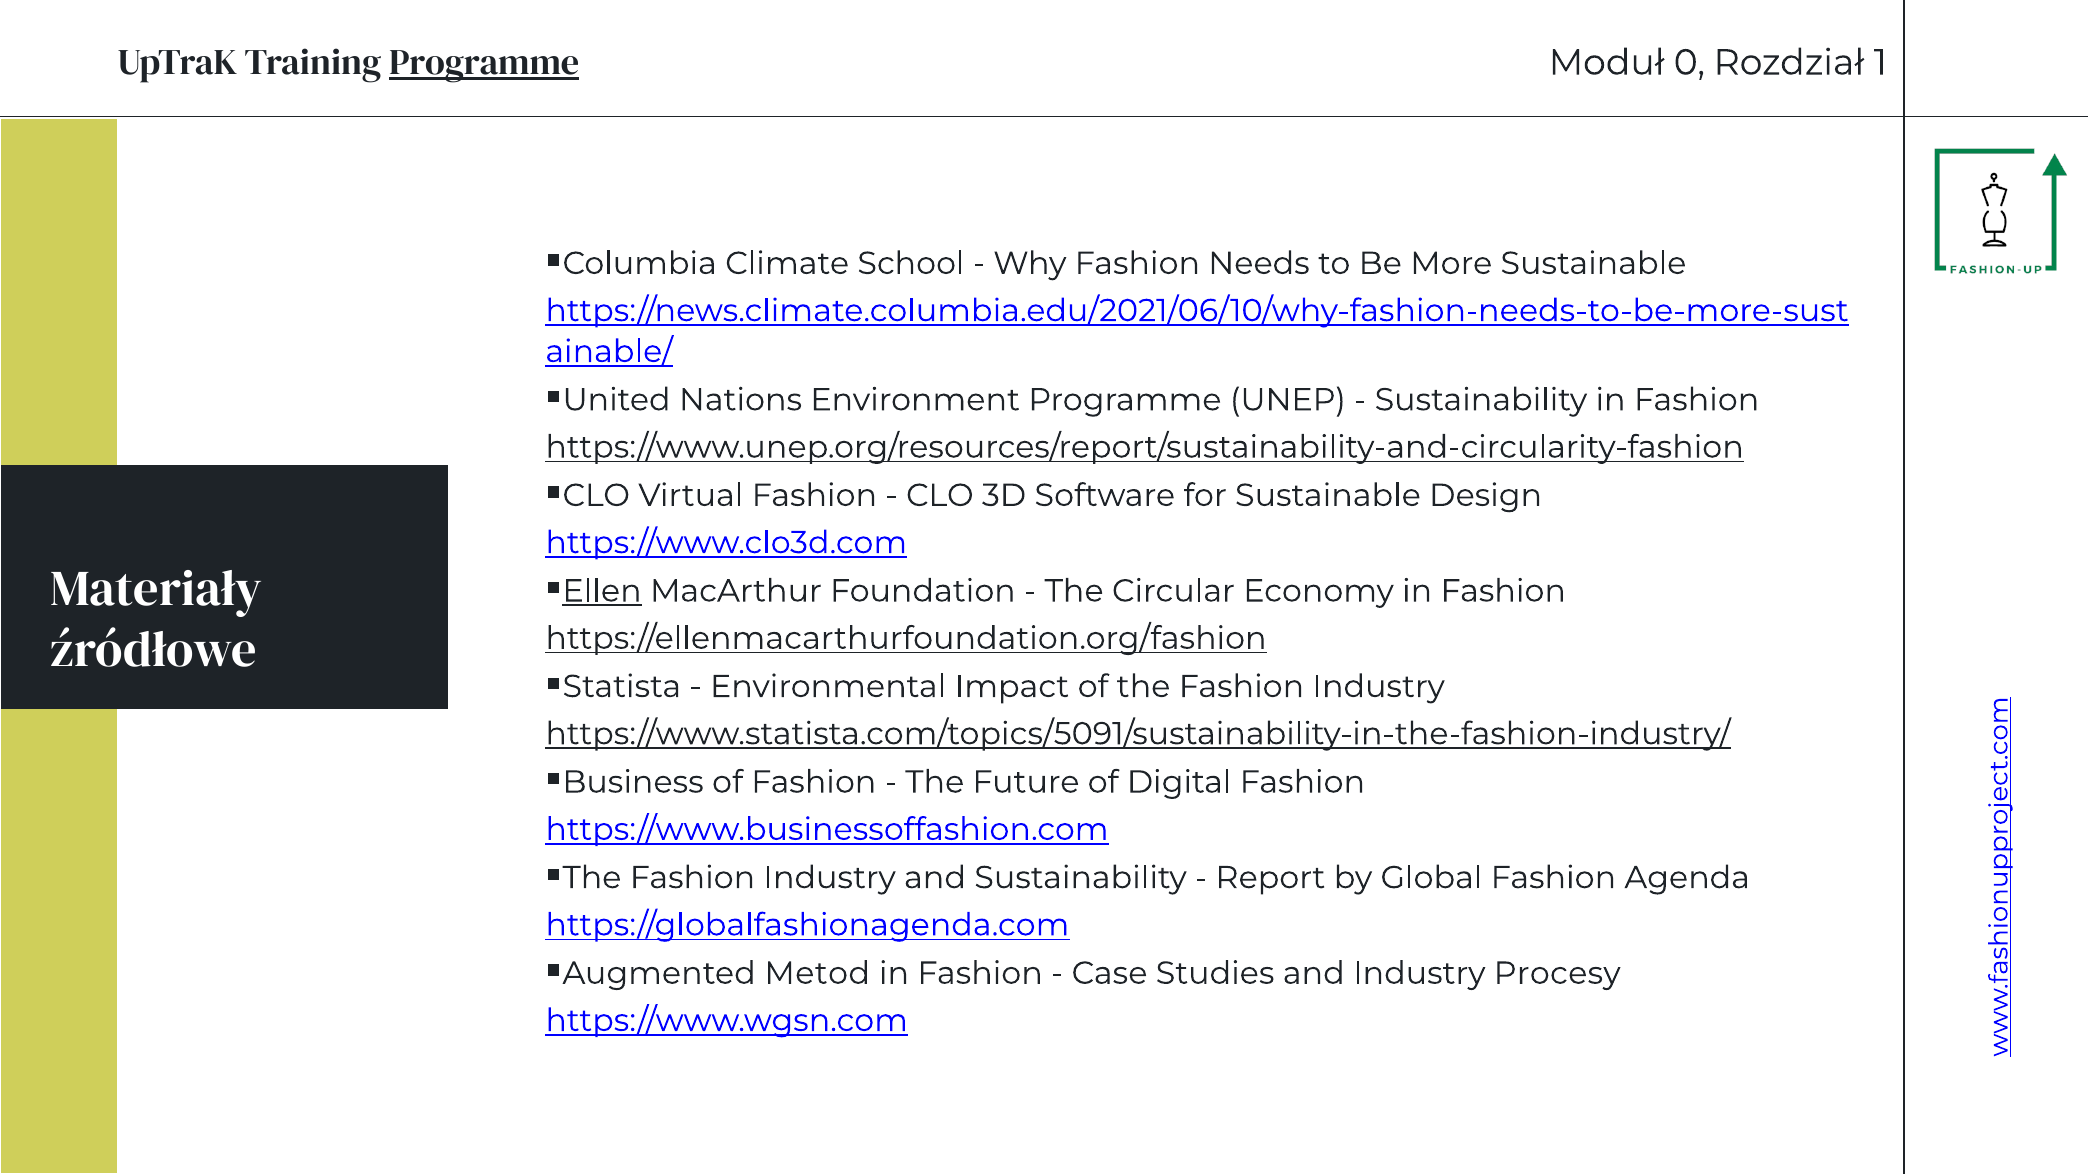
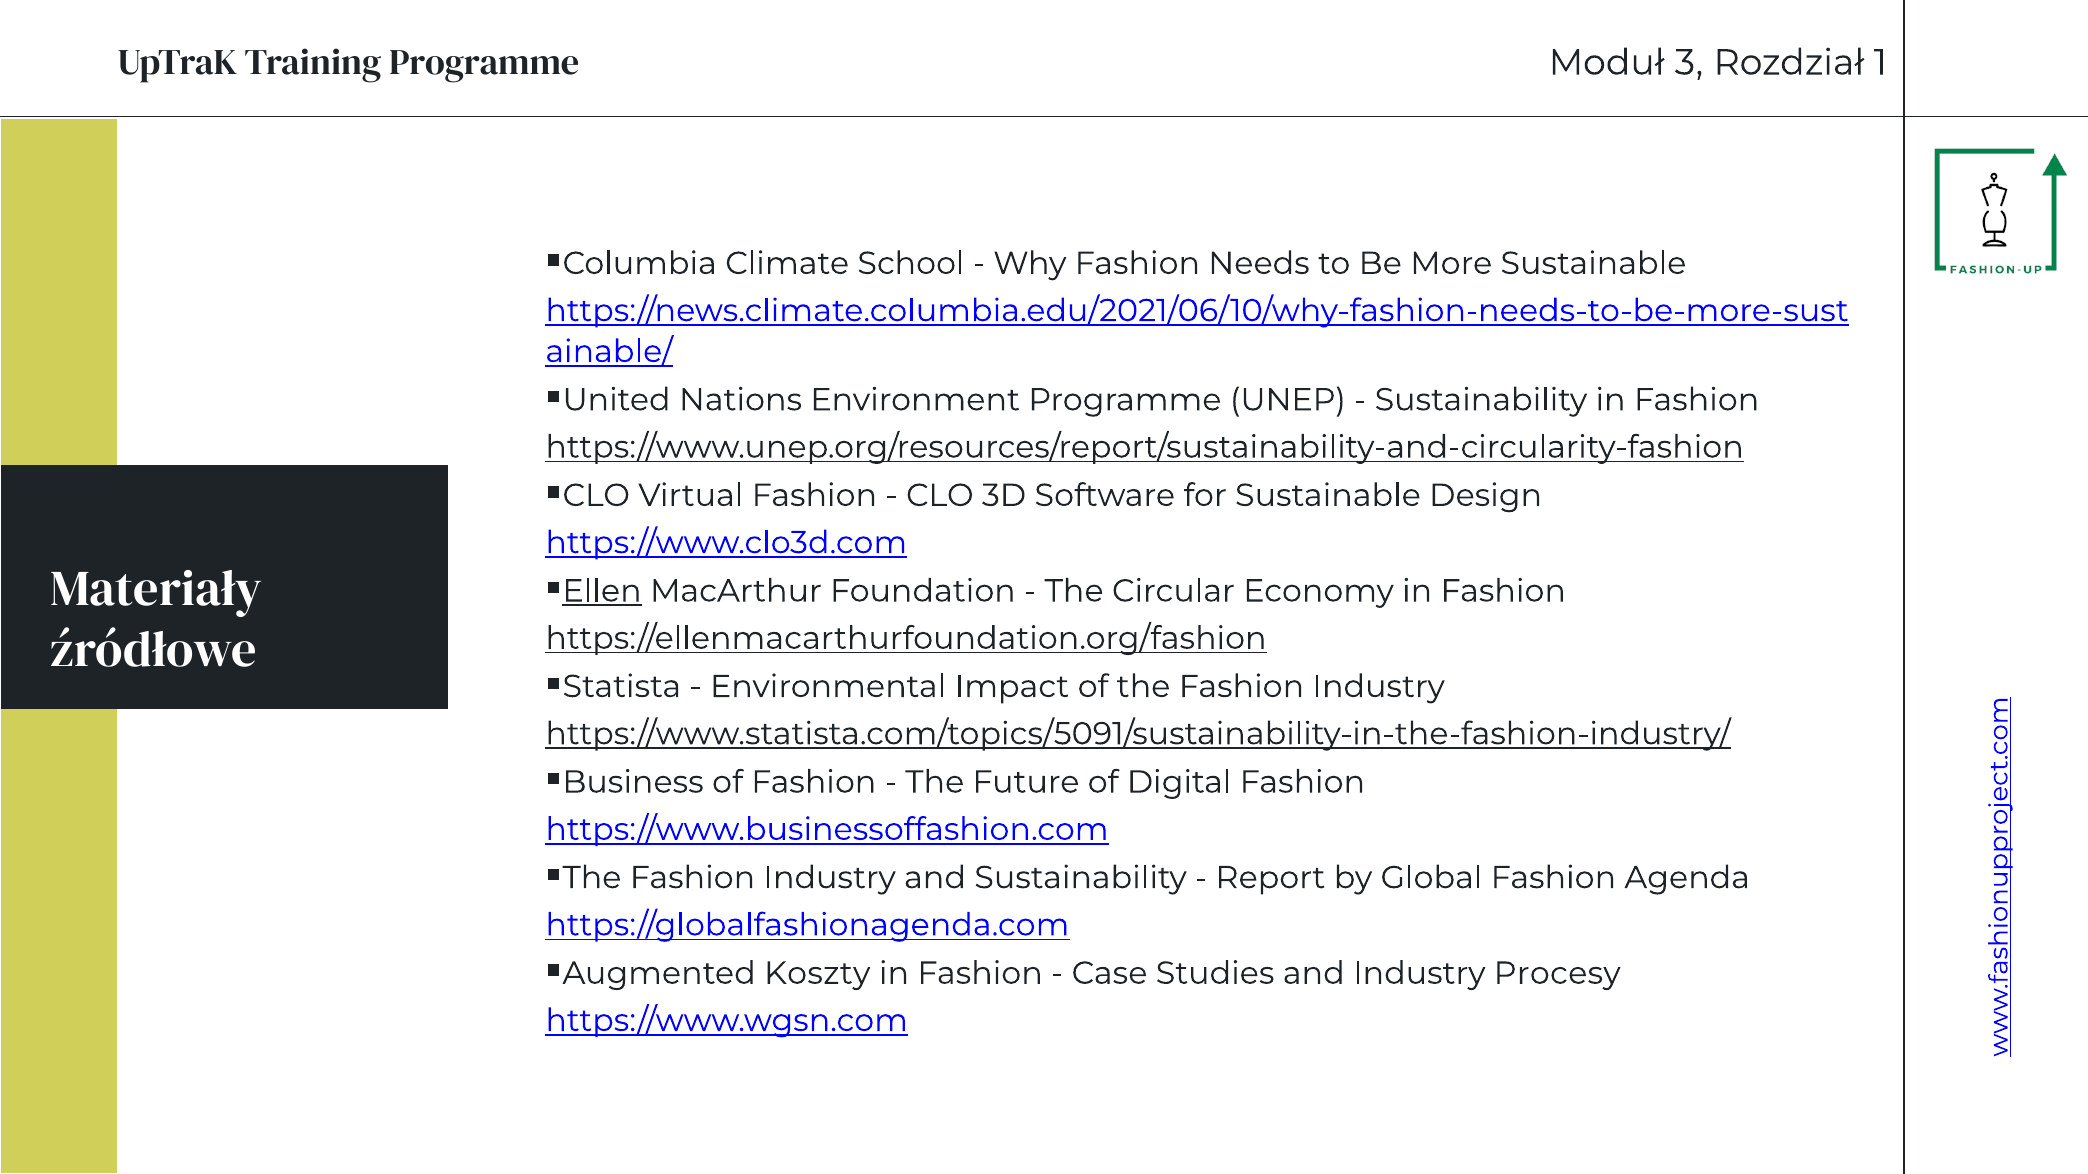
Programme underline: present -> none (484, 63)
0: 0 -> 3 (1689, 63)
Metod: Metod -> Koszty (817, 974)
